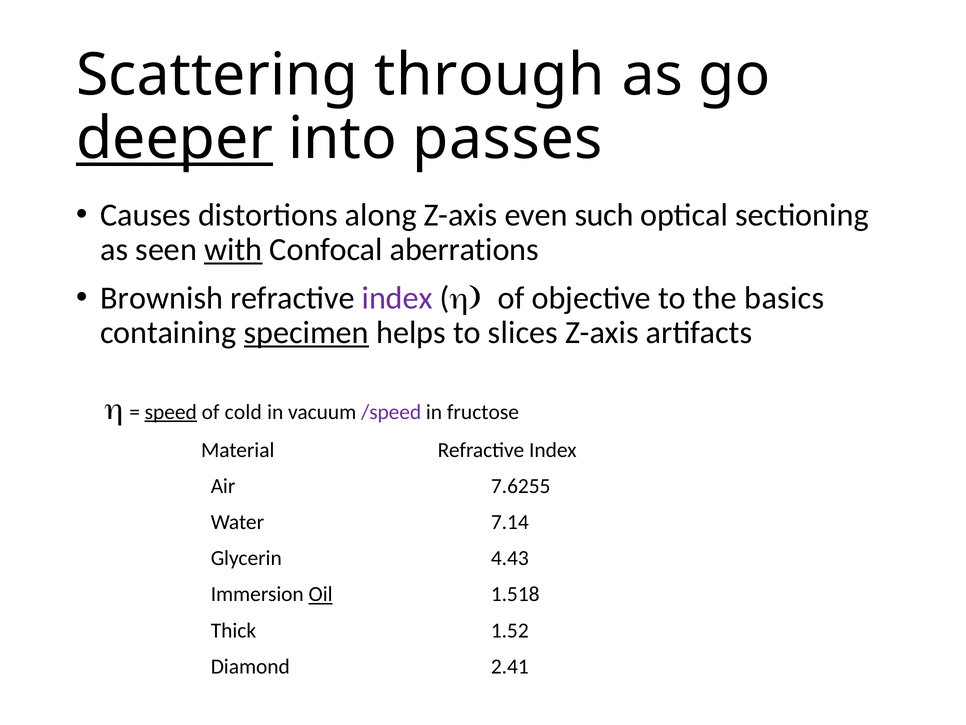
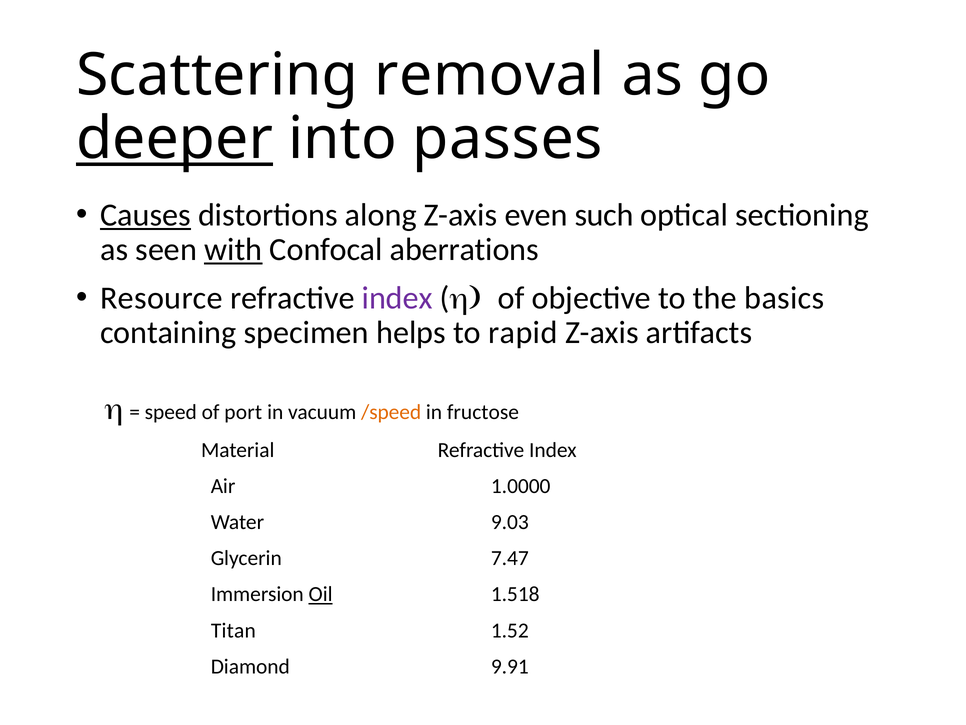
through: through -> removal (490, 75)
Causes underline: none -> present (146, 215)
Brownish: Brownish -> Resource (162, 298)
specimen underline: present -> none (306, 333)
slices: slices -> rapid (523, 333)
speed underline: present -> none (171, 412)
cold: cold -> port (243, 412)
/speed colour: purple -> orange (391, 412)
7.6255: 7.6255 -> 1.0000 (521, 486)
7.14: 7.14 -> 9.03 (510, 522)
4.43: 4.43 -> 7.47 (510, 558)
Thick: Thick -> Titan (233, 630)
2.41: 2.41 -> 9.91 (510, 666)
